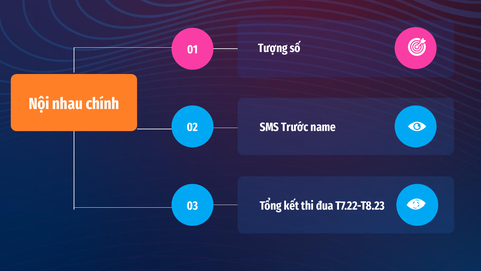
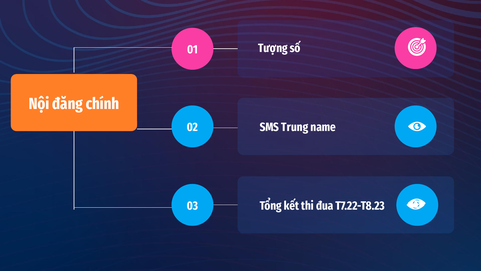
nhau: nhau -> đăng (67, 104)
Trước: Trước -> Trung (295, 127)
